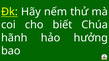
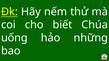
hãnh: hãnh -> uống (14, 38)
hưởng: hưởng -> những (91, 38)
